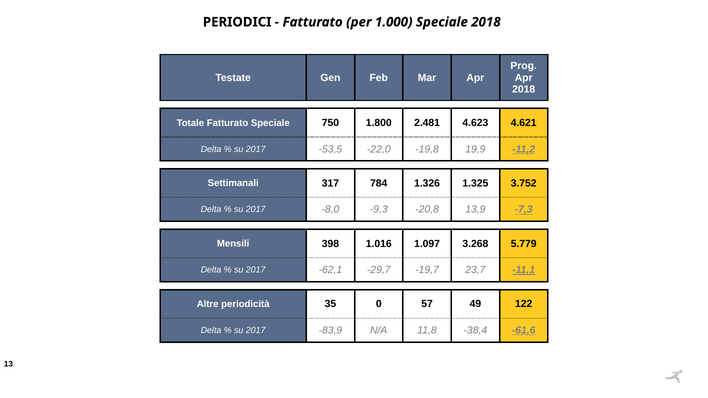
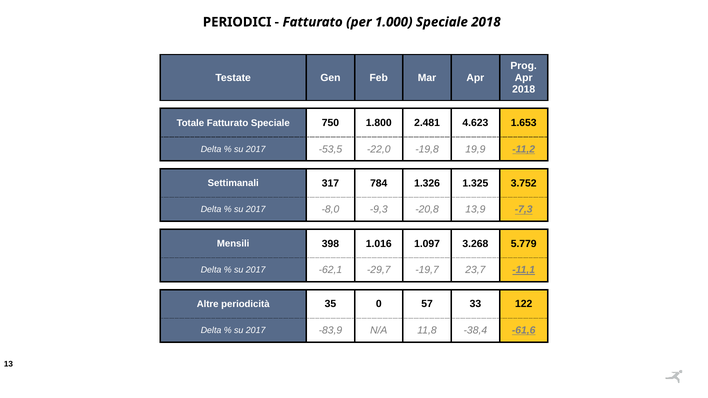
4.621: 4.621 -> 1.653 (524, 123)
49: 49 -> 33 (475, 304)
